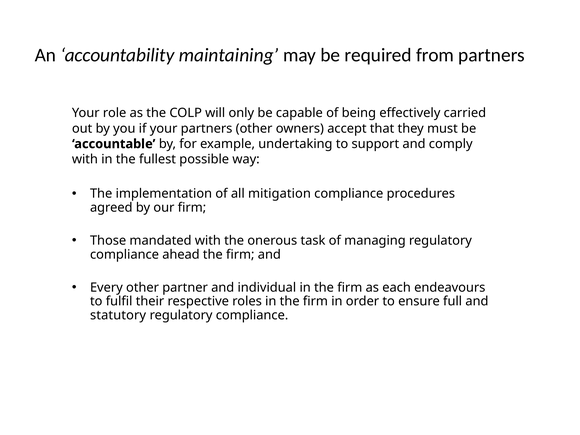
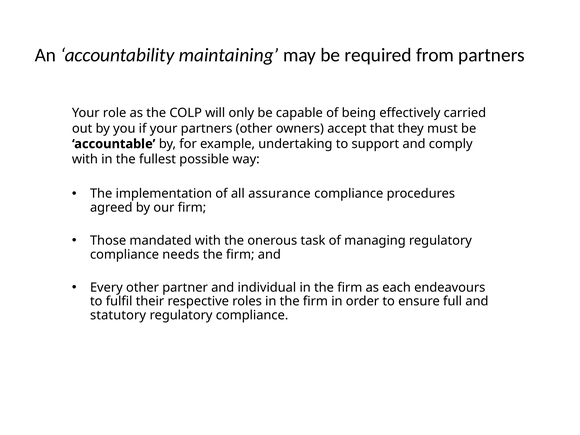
mitigation: mitigation -> assurance (279, 194)
ahead: ahead -> needs (181, 255)
